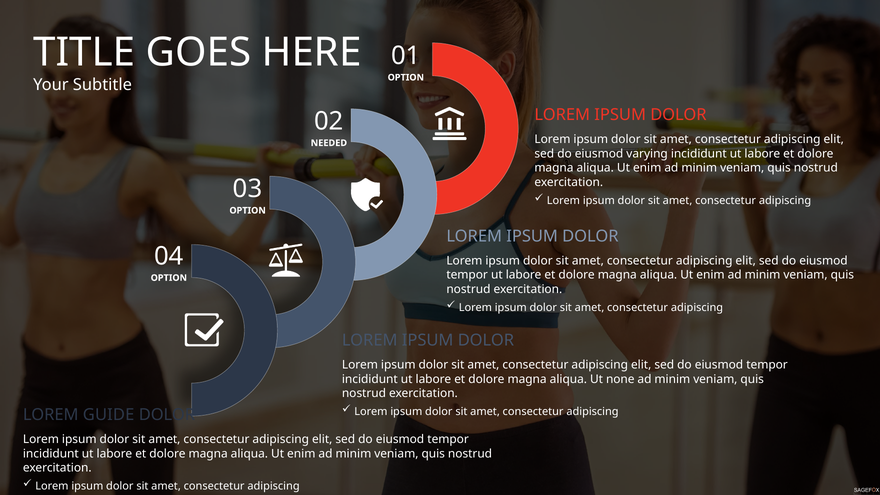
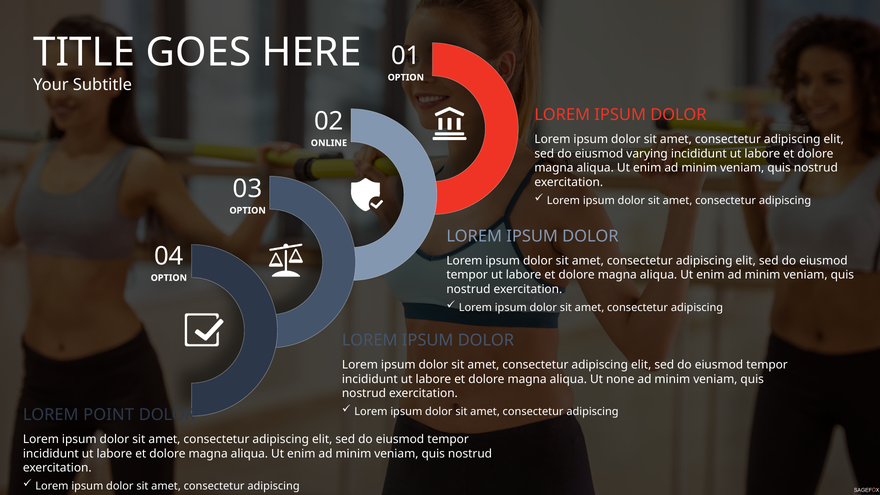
NEEDED: NEEDED -> ONLINE (329, 143)
GUIDE: GUIDE -> POINT (109, 415)
